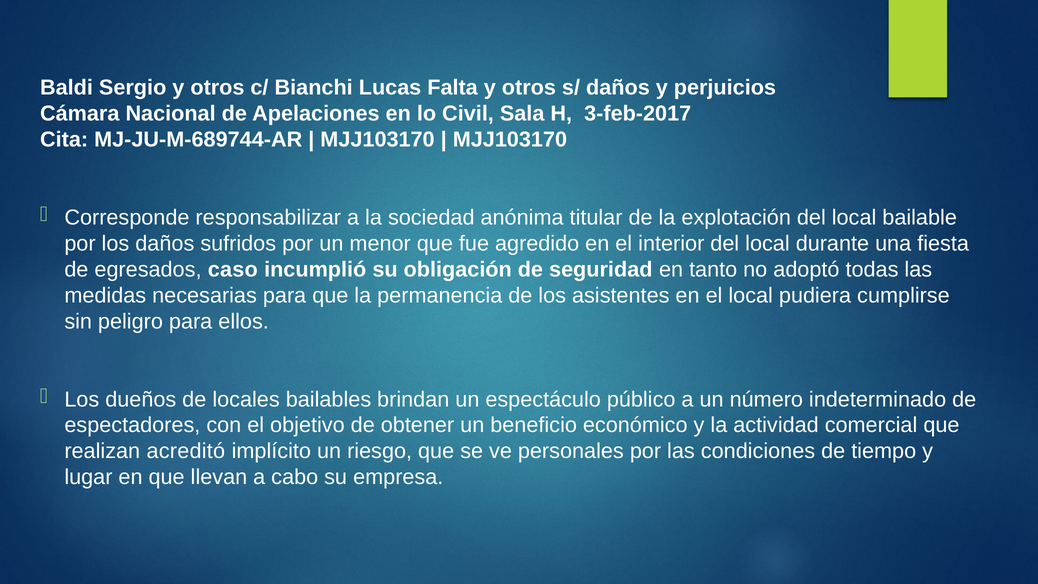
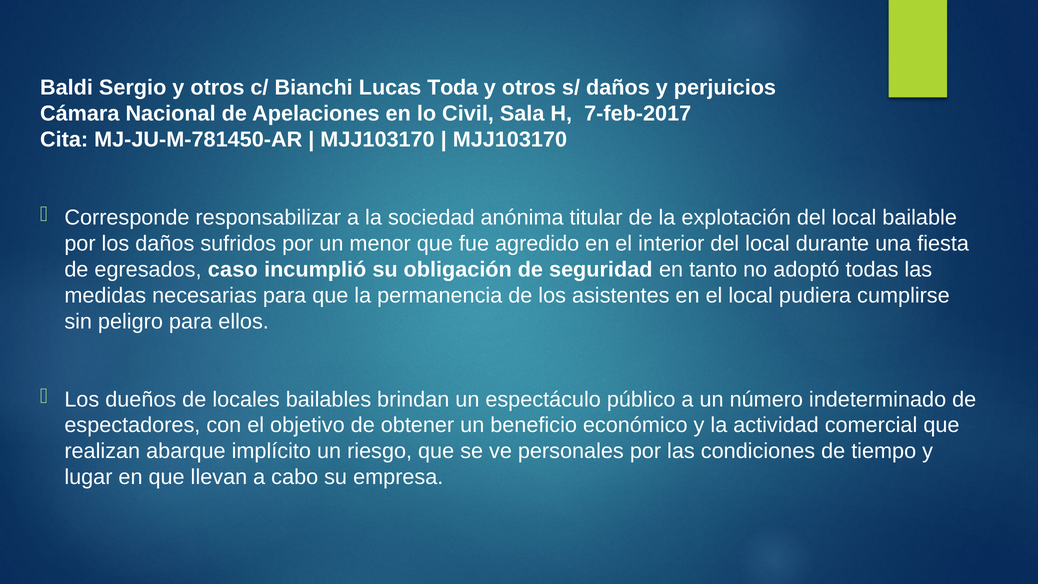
Falta: Falta -> Toda (453, 88)
3-feb-2017: 3-feb-2017 -> 7-feb-2017 (638, 114)
MJ-JU-M-689744-AR: MJ-JU-M-689744-AR -> MJ-JU-M-781450-AR (198, 140)
acreditó: acreditó -> abarque (186, 451)
